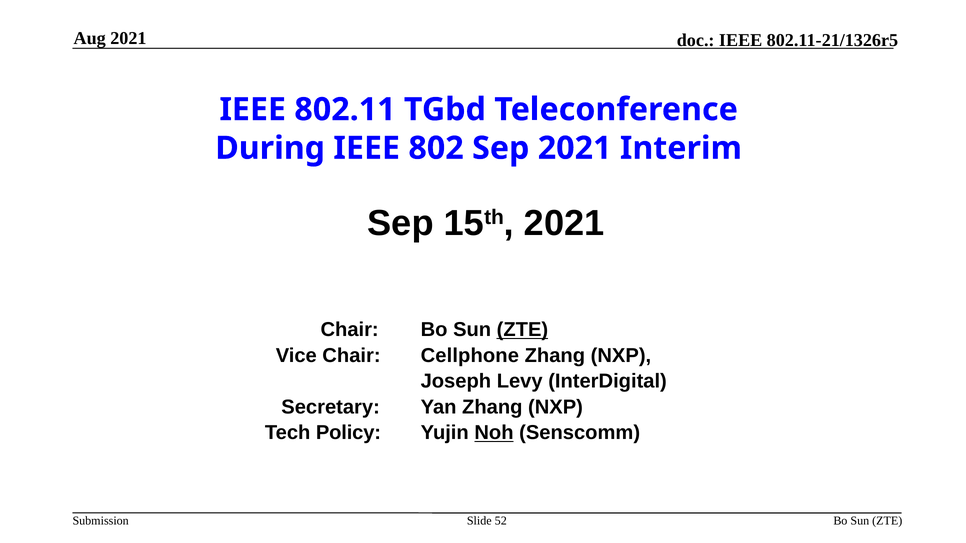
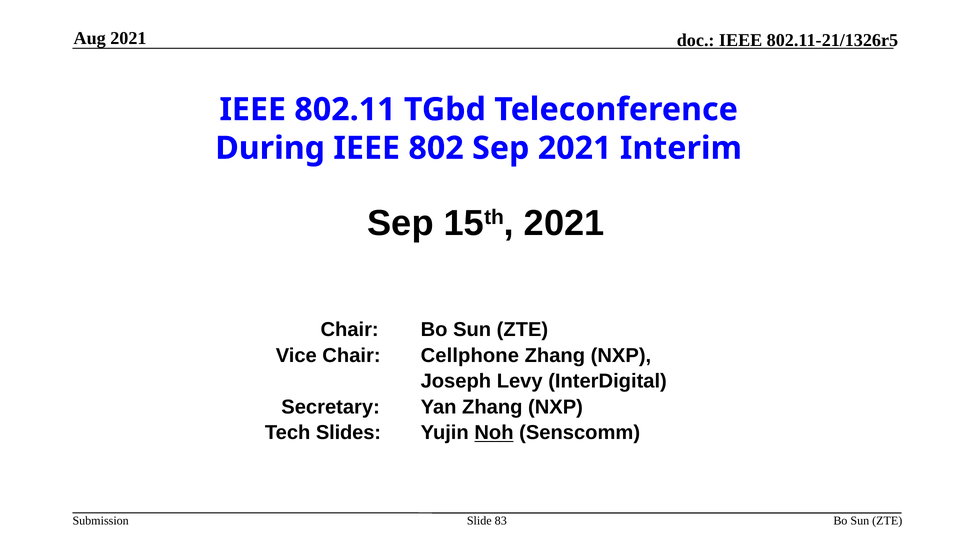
ZTE underline: present -> none (522, 330)
Policy: Policy -> Slides (348, 433)
52: 52 -> 83 (501, 521)
